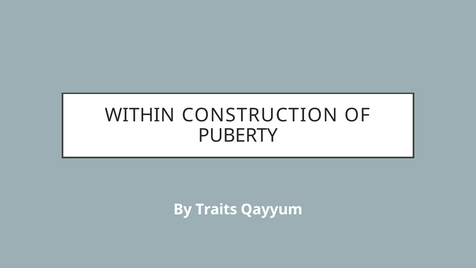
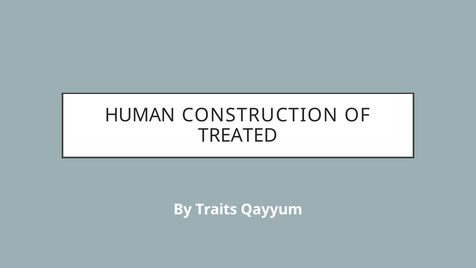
WITHIN: WITHIN -> HUMAN (140, 115)
PUBERTY: PUBERTY -> TREATED (238, 135)
